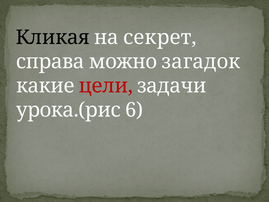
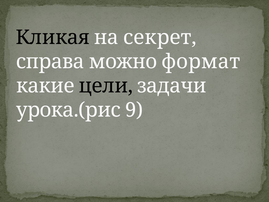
загадок: загадок -> формат (201, 62)
цели colour: red -> black (106, 86)
6: 6 -> 9 (134, 110)
